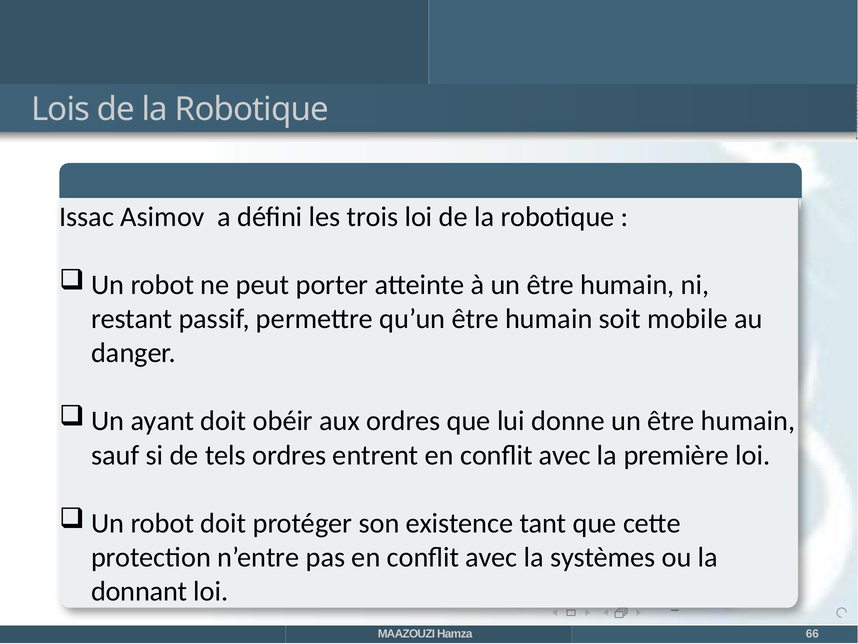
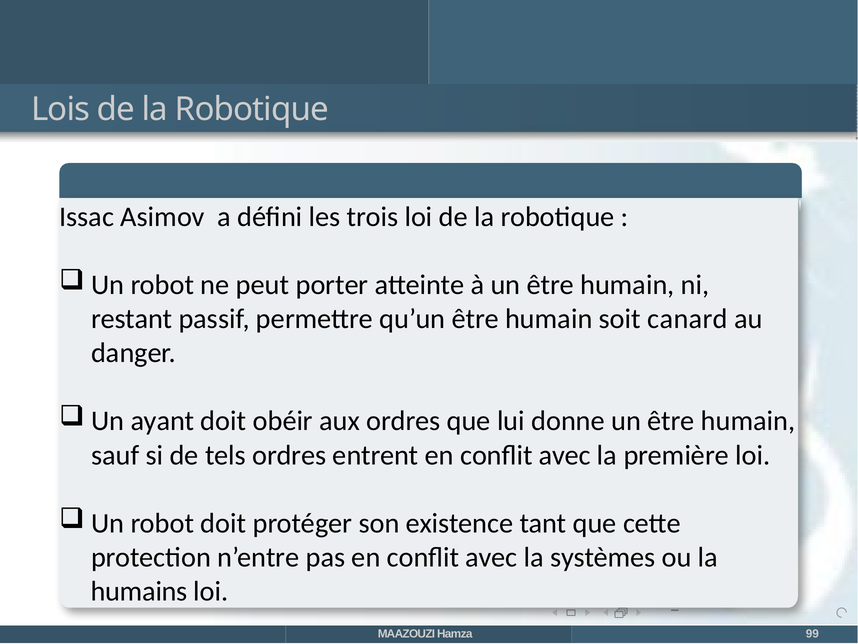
mobile: mobile -> canard (687, 319)
donnant: donnant -> humains (139, 591)
66: 66 -> 99 (812, 634)
